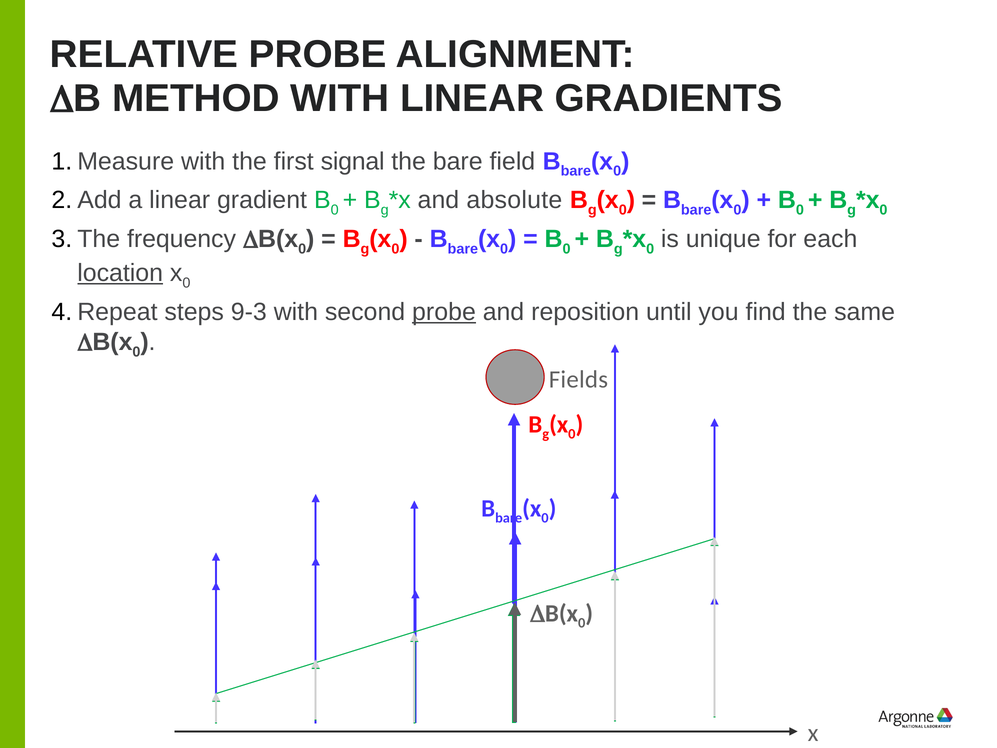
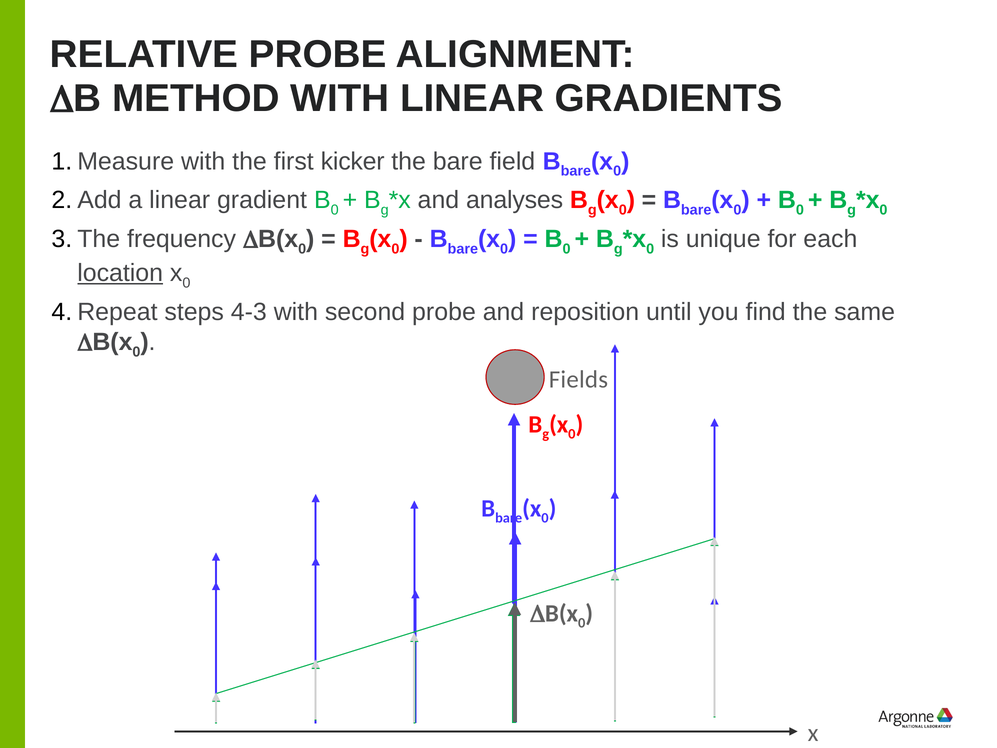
signal: signal -> kicker (353, 161)
absolute: absolute -> analyses (515, 200)
9-3: 9-3 -> 4-3 (249, 312)
probe underline: present -> none (444, 312)
